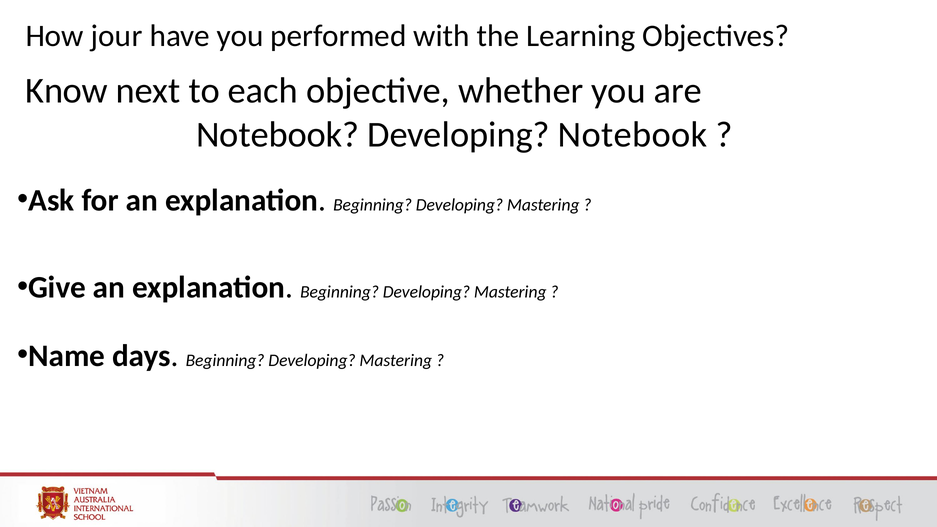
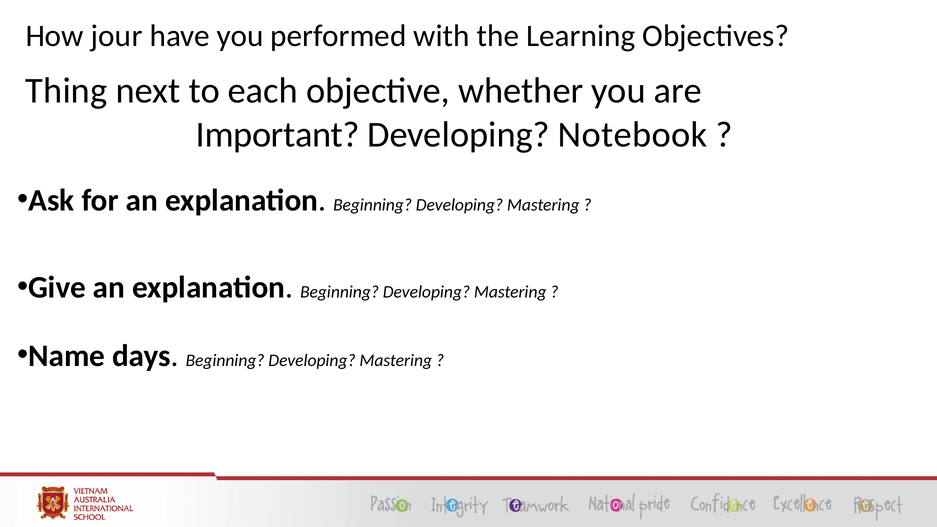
Know: Know -> Thing (66, 91)
Notebook: Notebook -> Important (278, 135)
